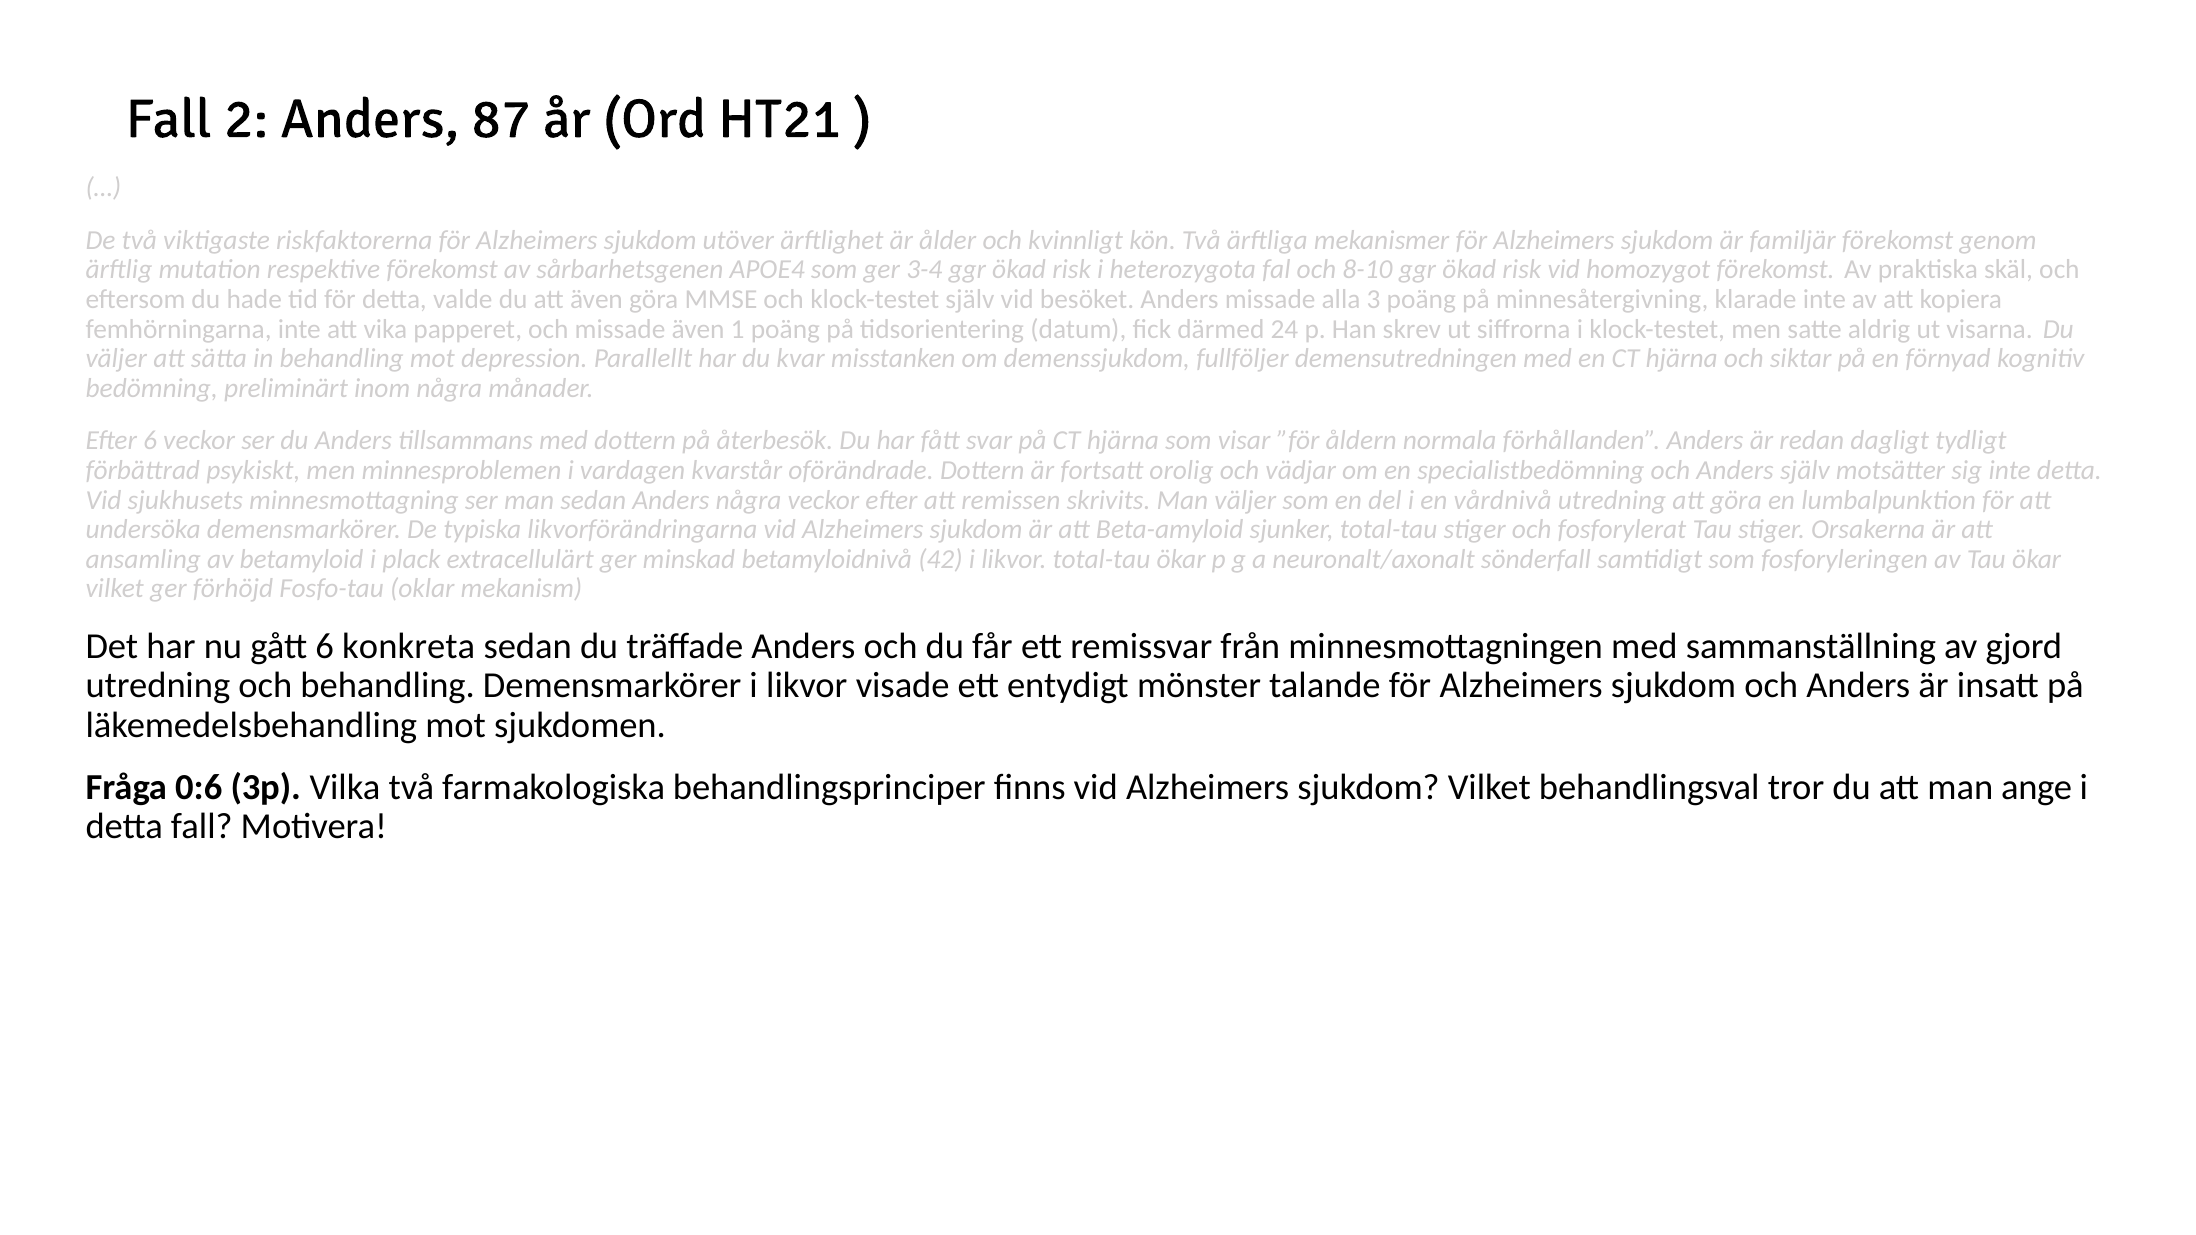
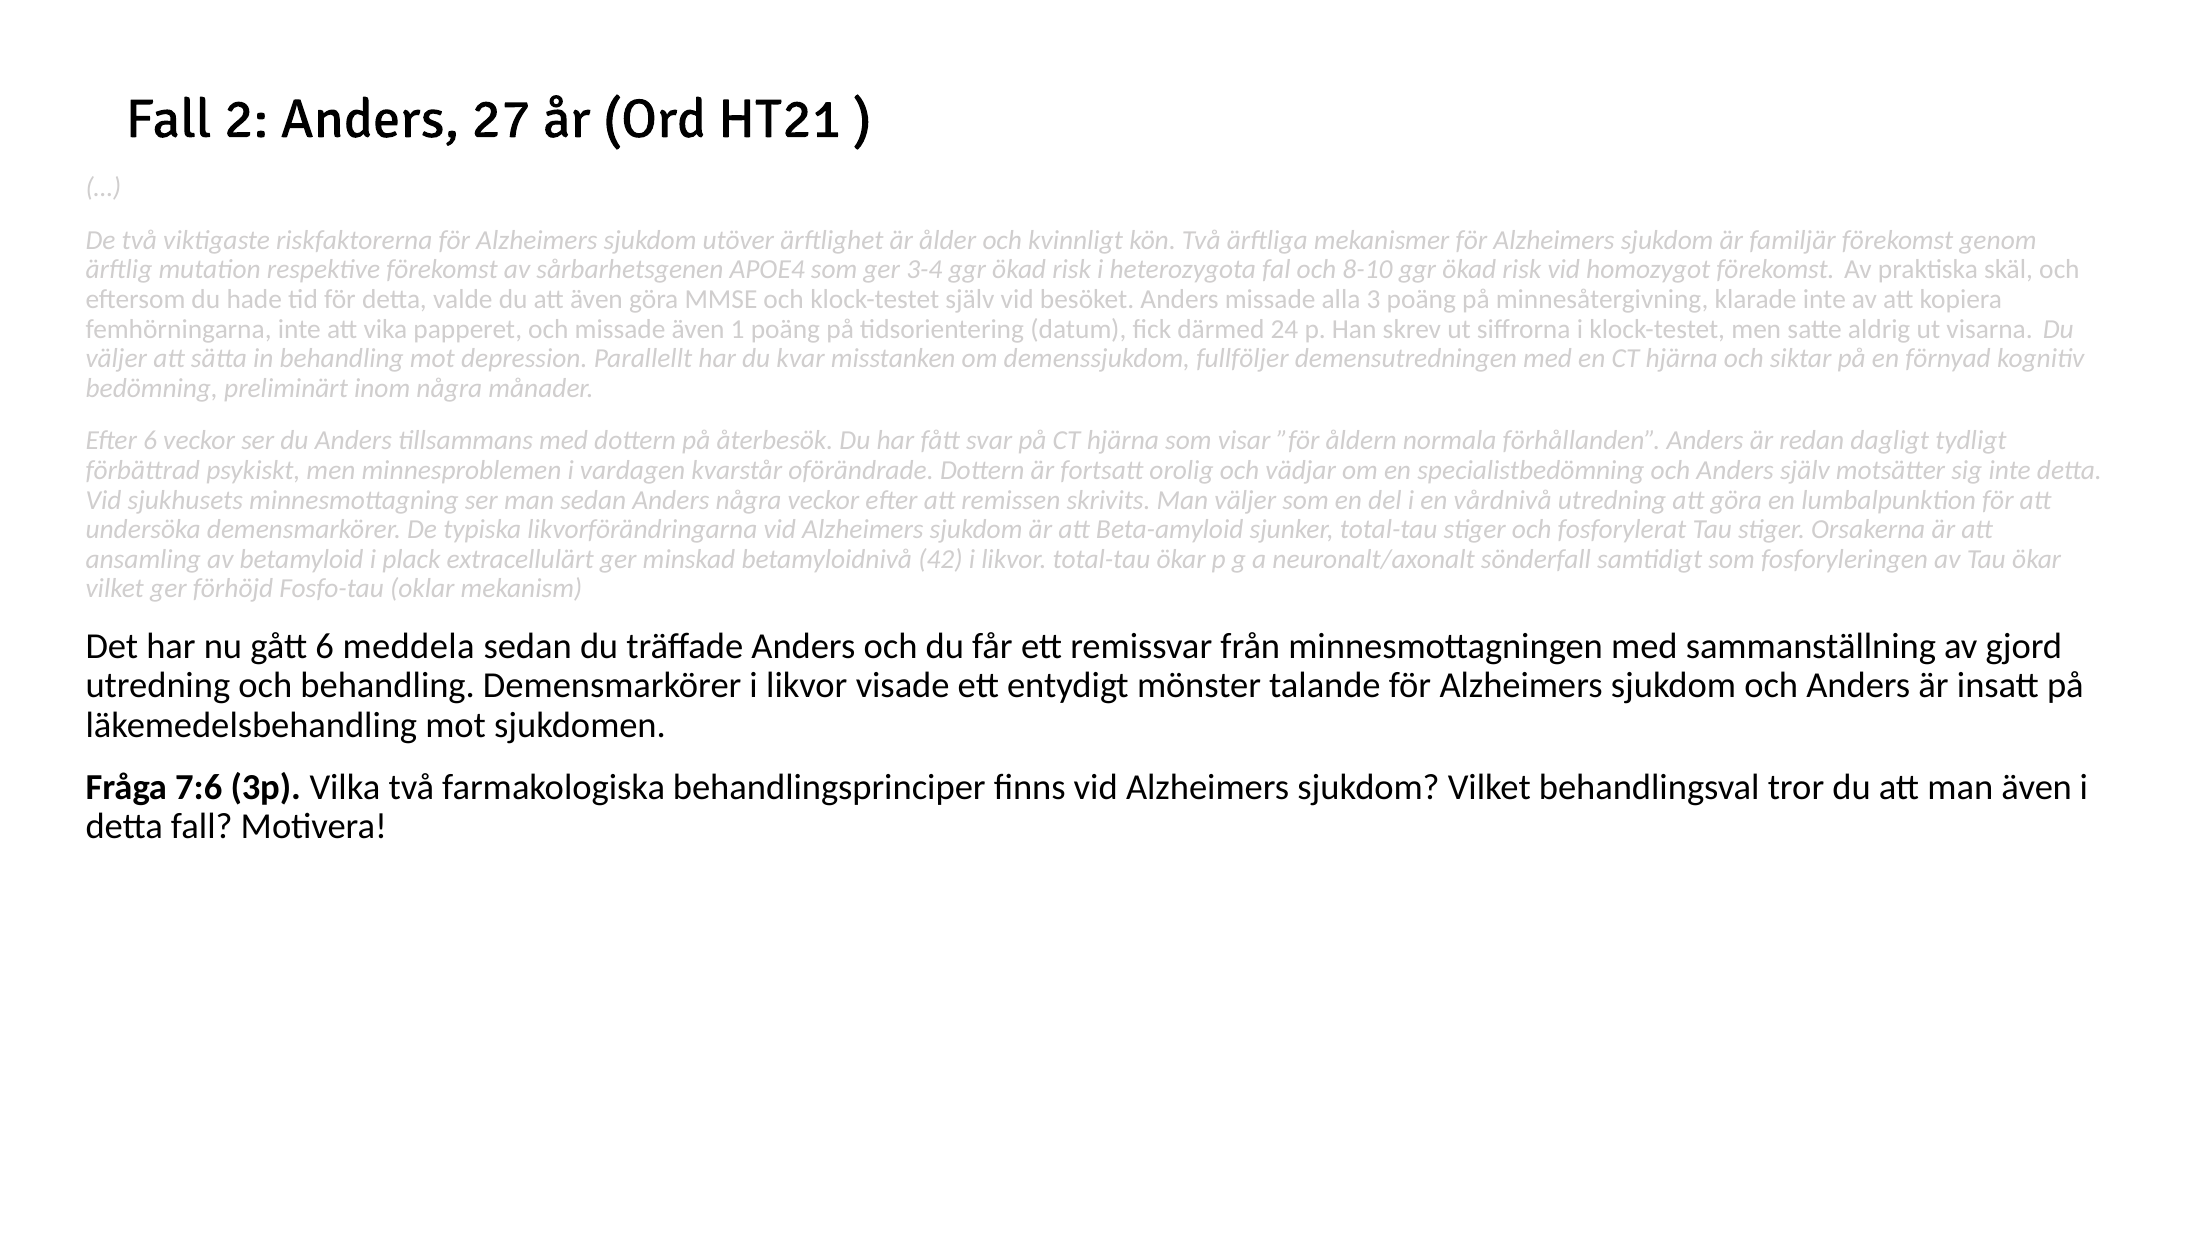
87: 87 -> 27 (501, 119)
konkreta: konkreta -> meddela (409, 646)
0:6: 0:6 -> 7:6 (199, 787)
man ange: ange -> även (2037, 787)
